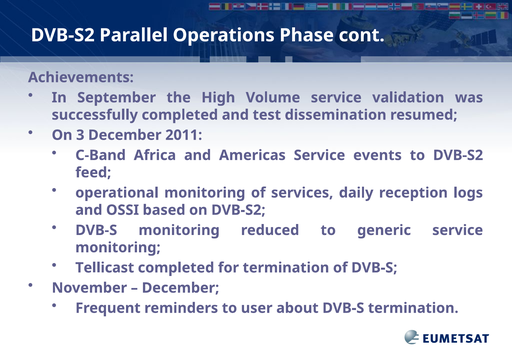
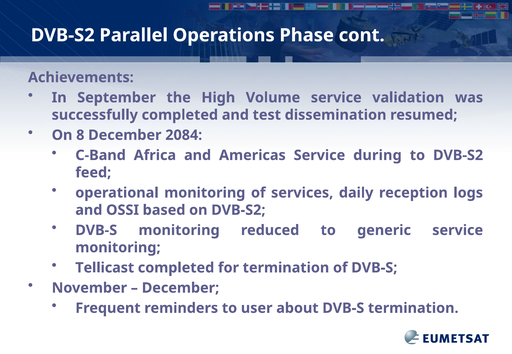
On 3: 3 -> 8 (80, 135)
2011: 2011 -> 2084 (184, 135)
events: events -> during (377, 155)
